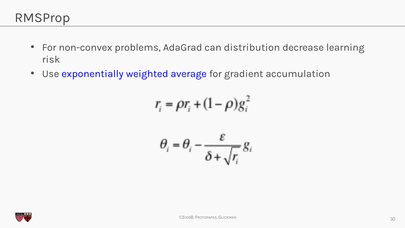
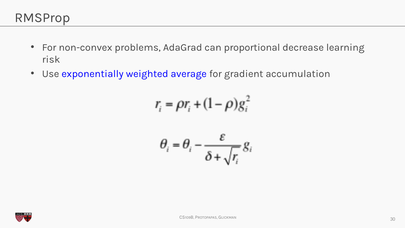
distribution: distribution -> proportional (252, 47)
